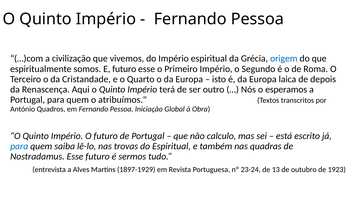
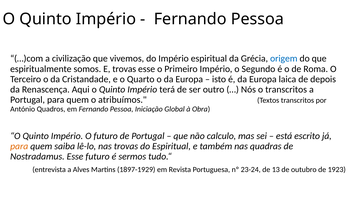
E futuro: futuro -> trovas (124, 69)
o esperamos: esperamos -> transcritos (286, 89)
para colour: blue -> orange (19, 146)
